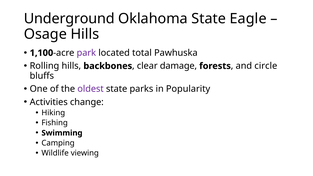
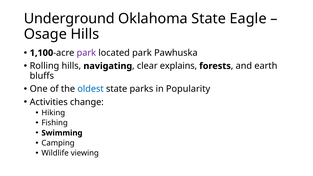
located total: total -> park (142, 53)
backbones: backbones -> navigating (108, 66)
damage: damage -> explains (178, 66)
circle: circle -> earth (266, 66)
oldest colour: purple -> blue (91, 89)
